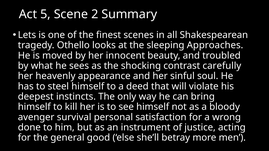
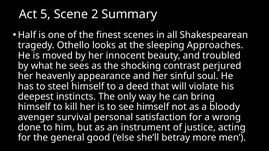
Lets: Lets -> Half (27, 35)
carefully: carefully -> perjured (222, 66)
